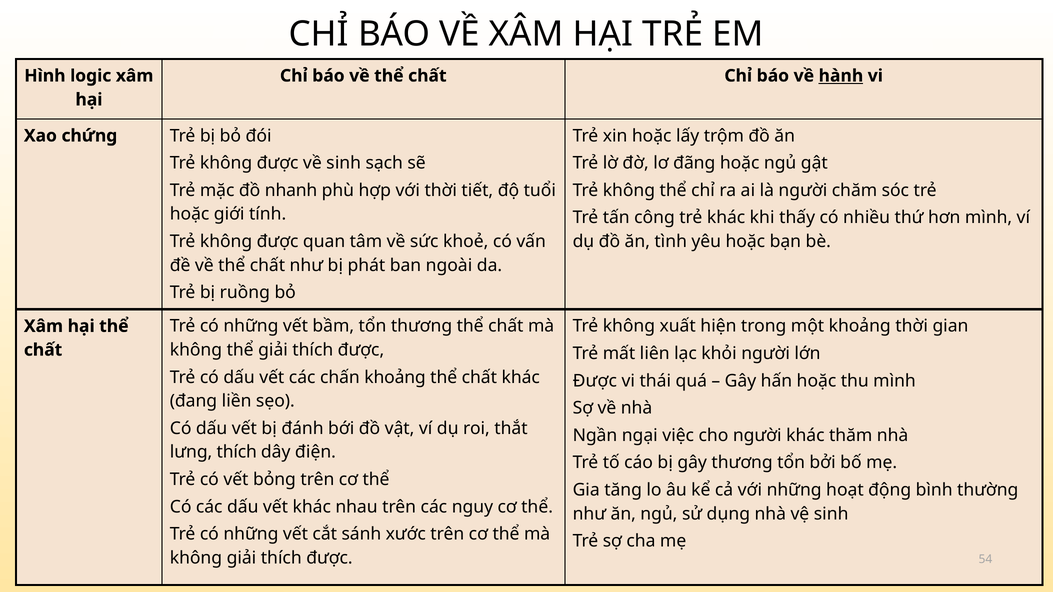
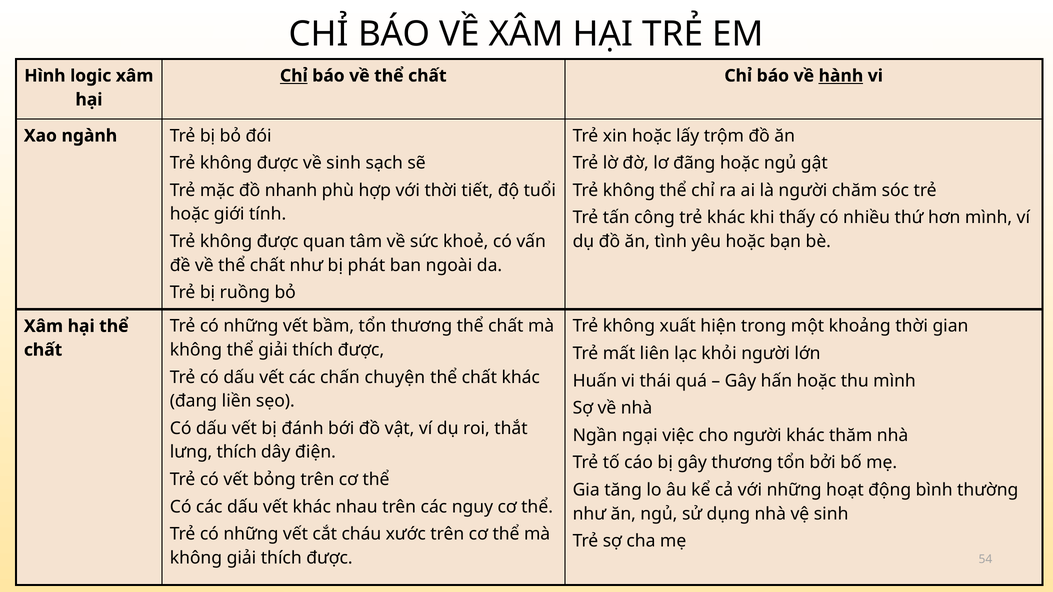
Chỉ underline: none -> present (294, 76)
chứng: chứng -> ngành (89, 136)
chấn khoảng: khoảng -> chuyện (395, 377)
Được: Được -> Huấn (595, 381)
sánh: sánh -> cháu (361, 534)
